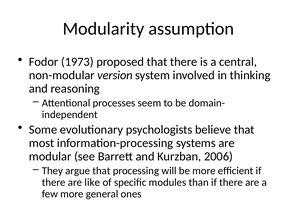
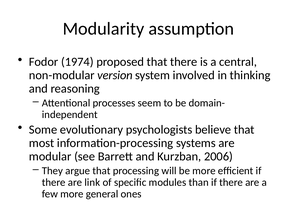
1973: 1973 -> 1974 (77, 62)
like: like -> link (92, 182)
